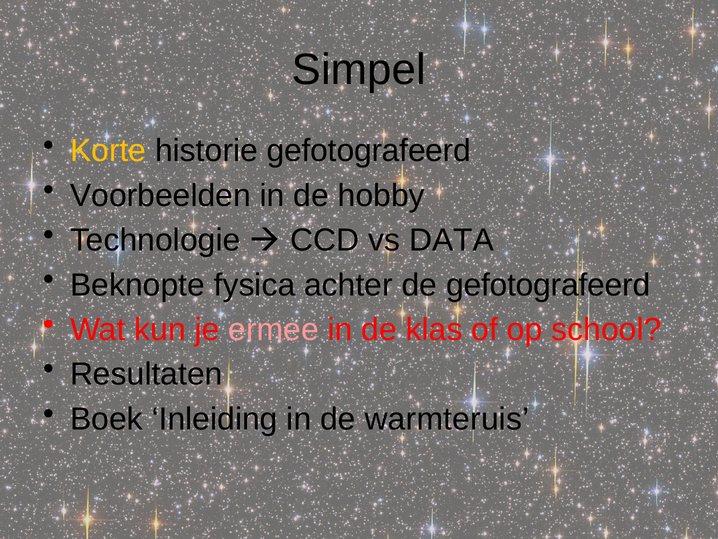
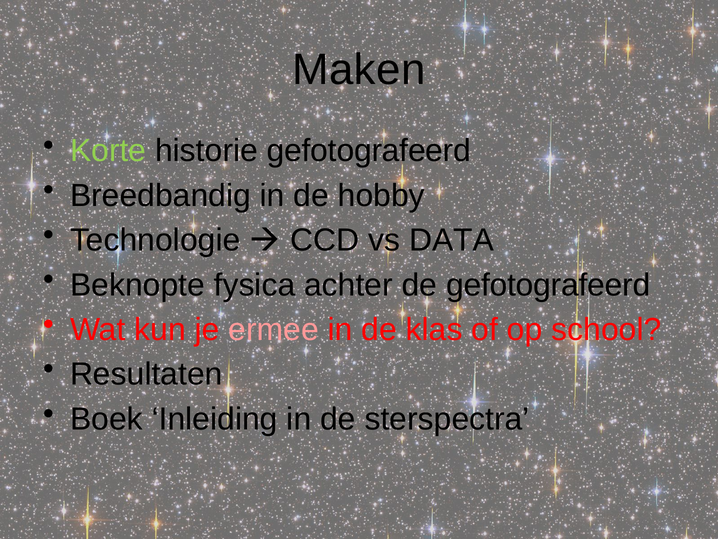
Simpel: Simpel -> Maken (359, 70)
Korte colour: yellow -> light green (108, 151)
Voorbeelden: Voorbeelden -> Breedbandig (160, 195)
warmteruis: warmteruis -> sterspectra (447, 419)
